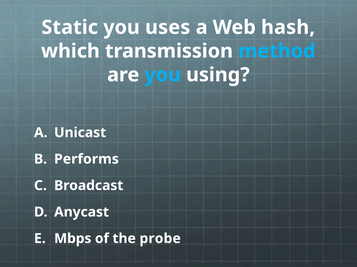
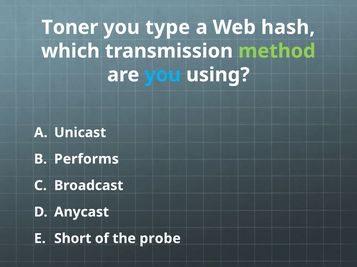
Static: Static -> Toner (70, 27)
uses: uses -> type (168, 27)
method colour: light blue -> light green (277, 51)
Mbps: Mbps -> Short (73, 239)
